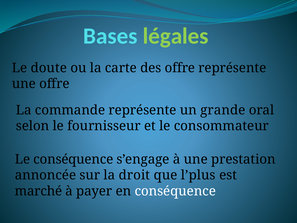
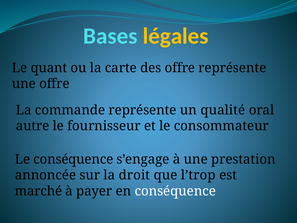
légales colour: light green -> yellow (176, 36)
doute: doute -> quant (49, 68)
grande: grande -> qualité (223, 110)
selon: selon -> autre (33, 126)
l’plus: l’plus -> l’trop (198, 175)
